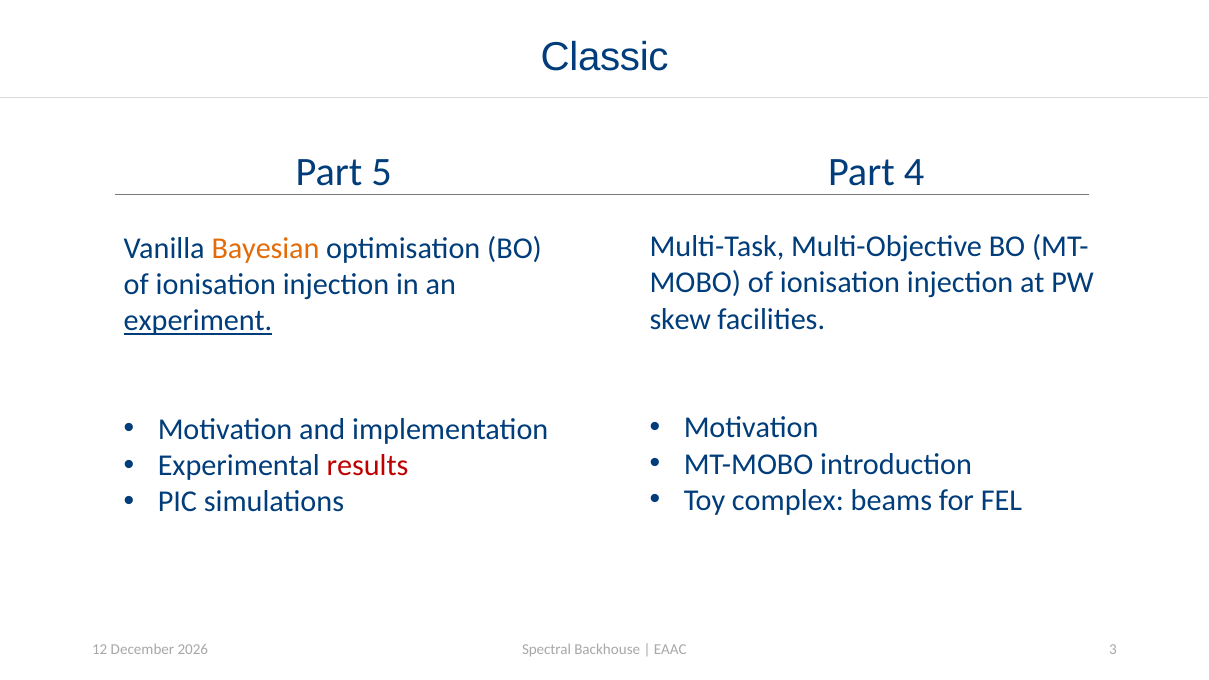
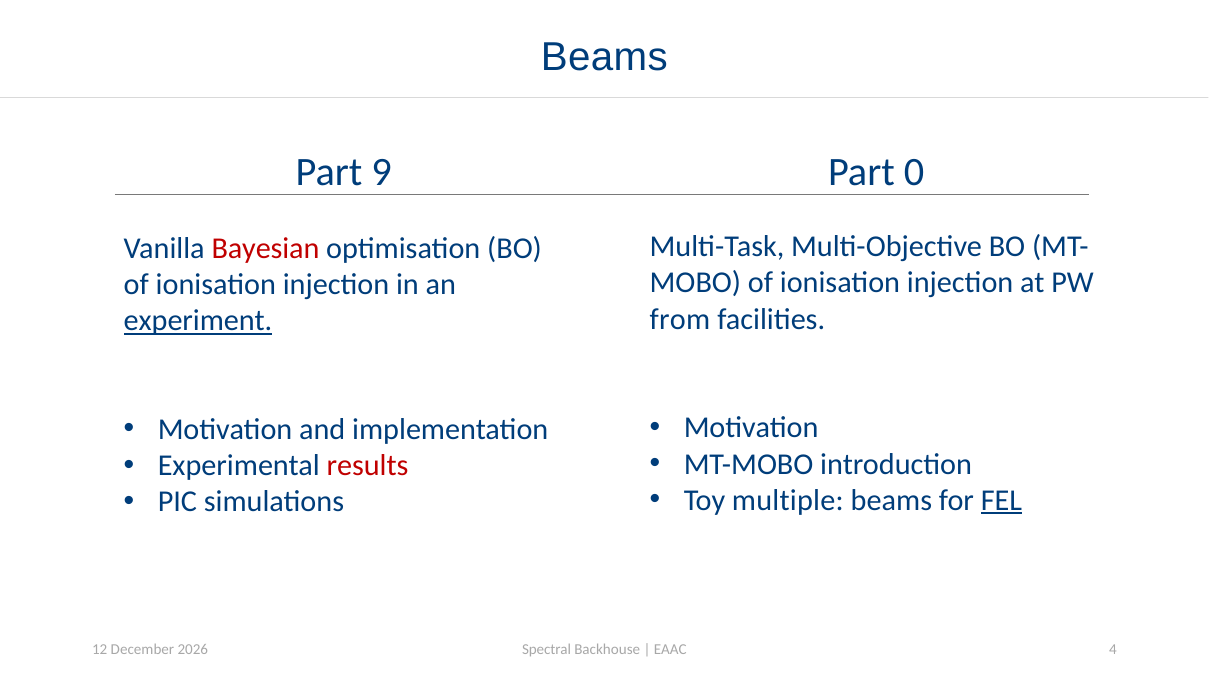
Classic: Classic -> Beams (604, 57)
5: 5 -> 9 (382, 172)
4: 4 -> 0 (914, 172)
Bayesian colour: orange -> red (265, 248)
skew: skew -> from (680, 319)
complex: complex -> multiple (788, 500)
FEL underline: none -> present (1002, 500)
3: 3 -> 4 (1113, 649)
